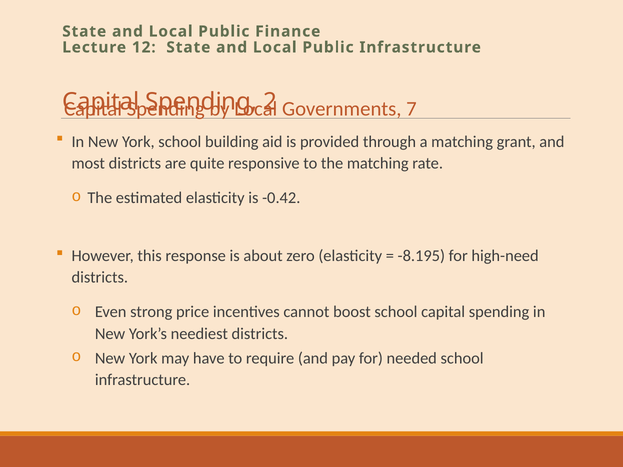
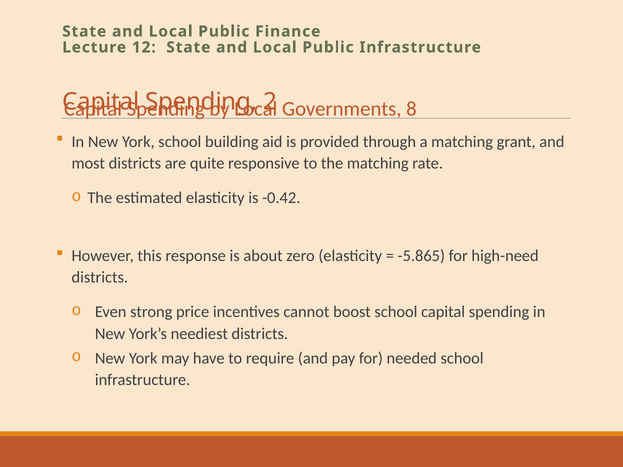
7: 7 -> 8 (411, 109)
-8.195: -8.195 -> -5.865 (421, 256)
